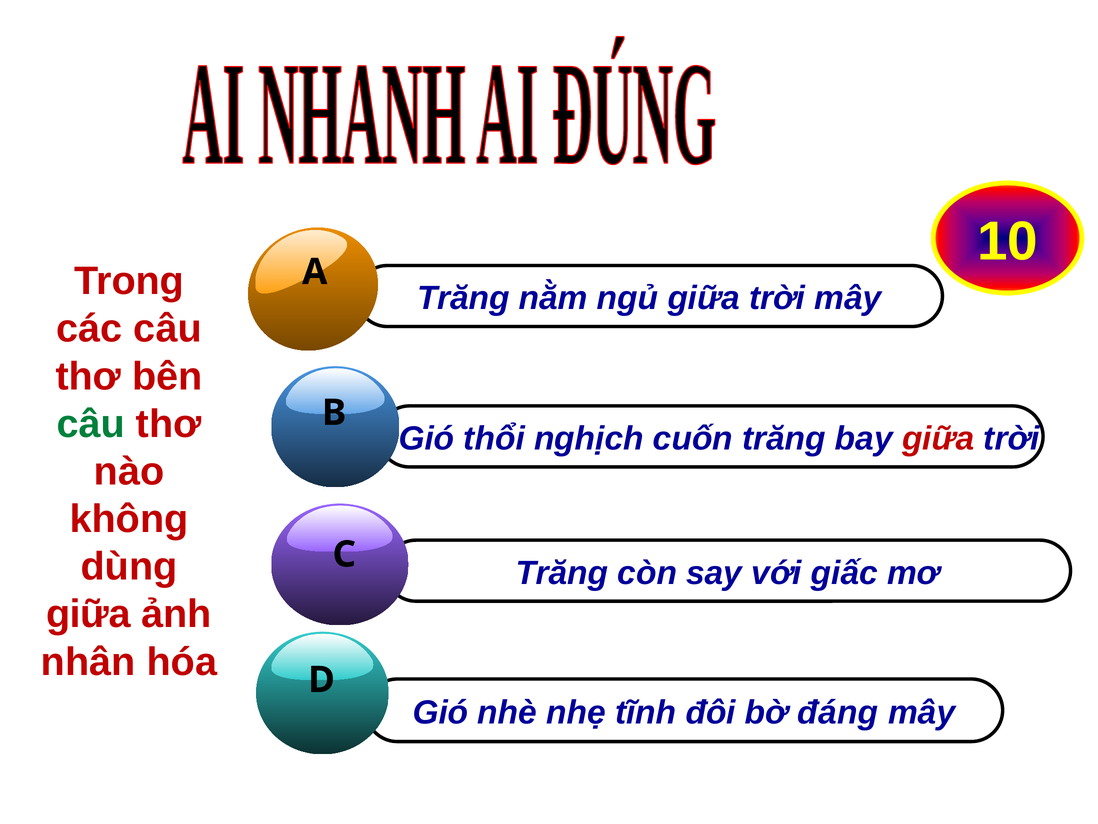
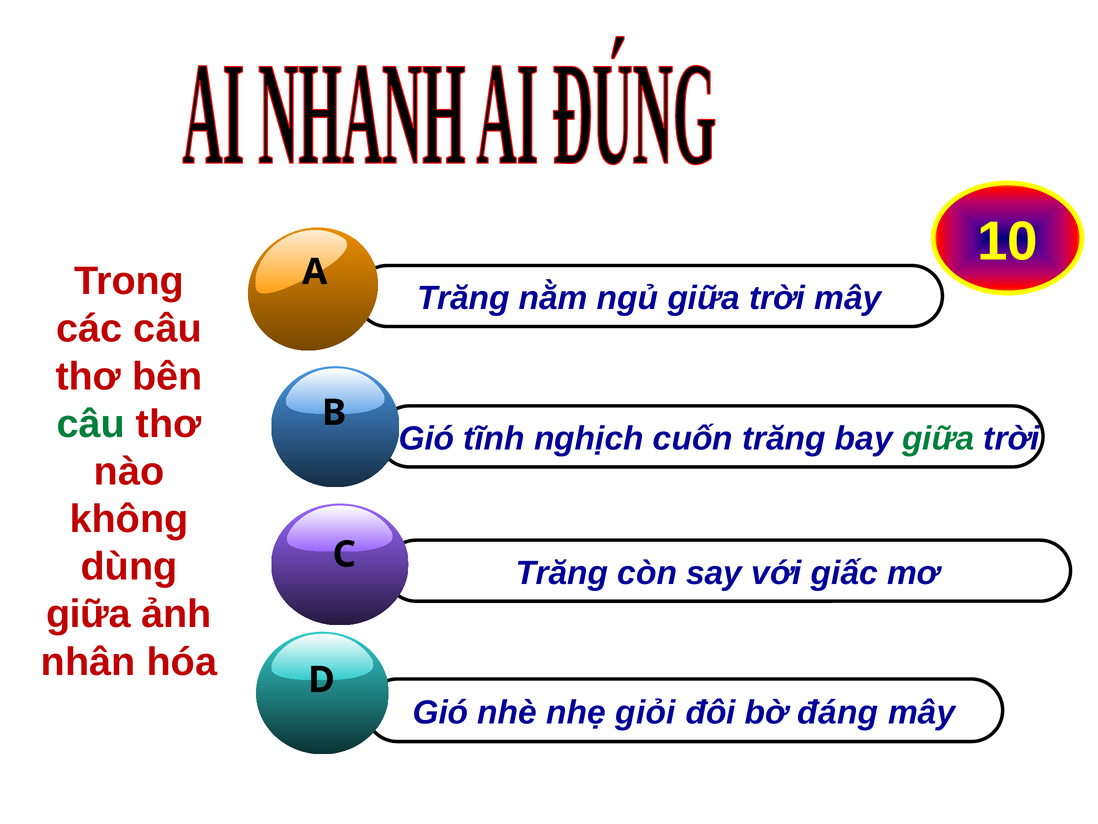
thổi: thổi -> tĩnh (494, 438)
giữa colour: red -> green (938, 438)
tĩnh: tĩnh -> giỏi (645, 712)
